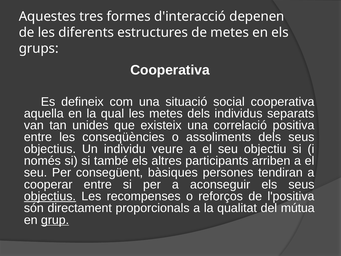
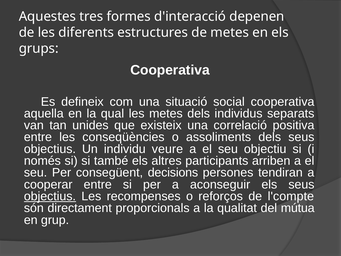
bàsiques: bàsiques -> decisions (173, 172)
l'positiva: l'positiva -> l'compte (291, 196)
grup underline: present -> none (55, 220)
